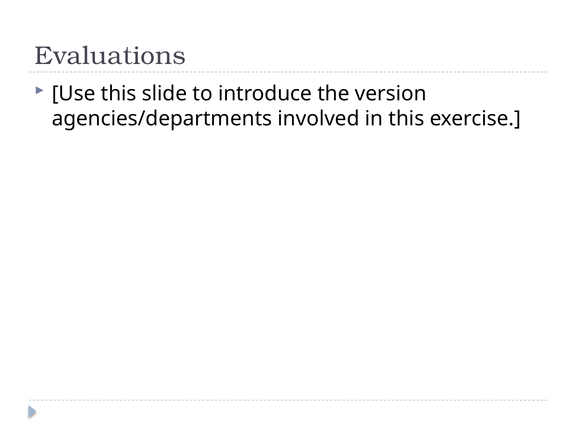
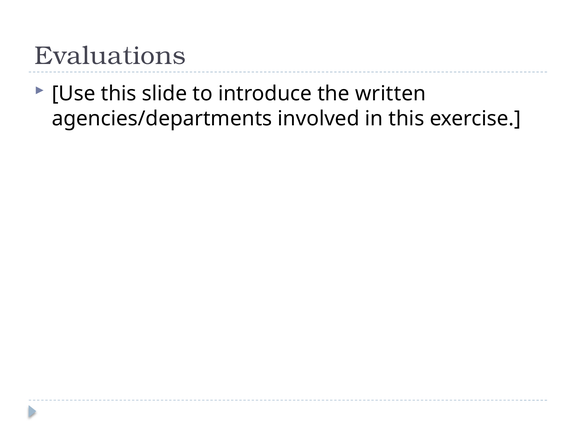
version: version -> written (391, 94)
